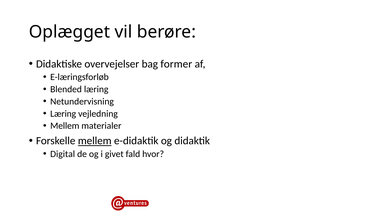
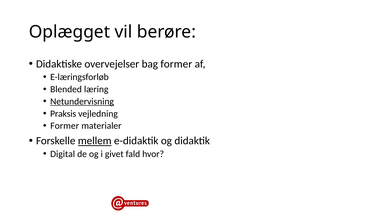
Netundervisning underline: none -> present (82, 102)
Læring: Læring -> Praksis (63, 114)
Mellem: Mellem -> Former (65, 126)
